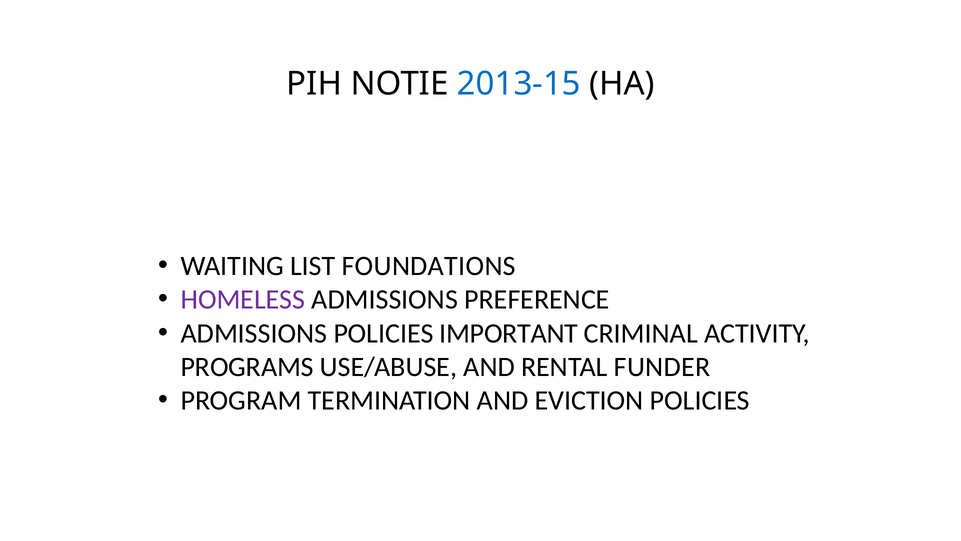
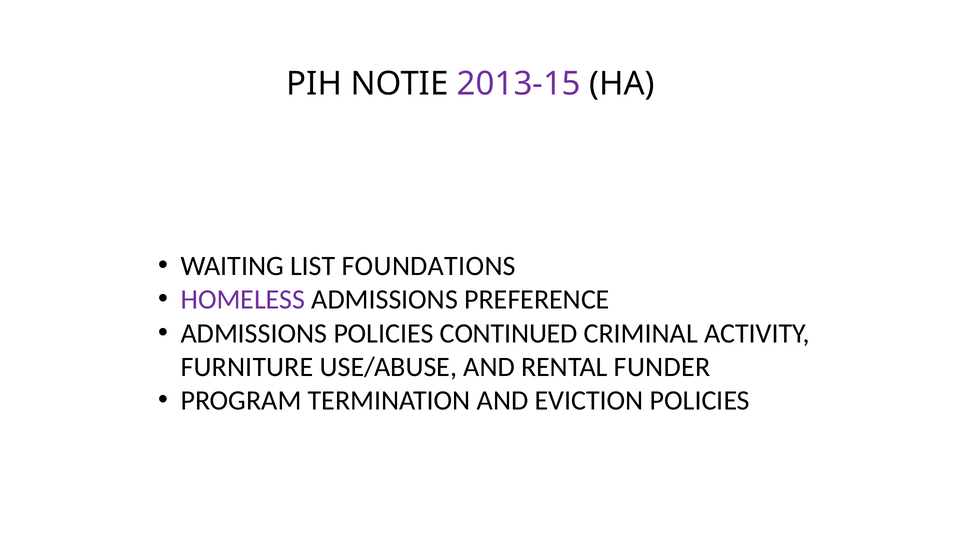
2013-15 colour: blue -> purple (519, 84)
IMPORTANT: IMPORTANT -> CONTINUED (509, 333)
PROGRAMS: PROGRAMS -> FURNITURE (247, 367)
